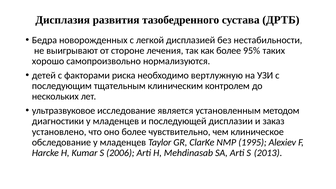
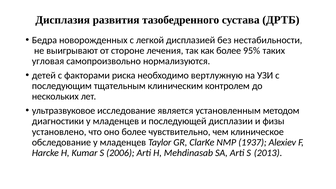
хорошо: хорошо -> угловая (48, 61)
заказ: заказ -> физы (274, 121)
1995: 1995 -> 1937 (252, 142)
